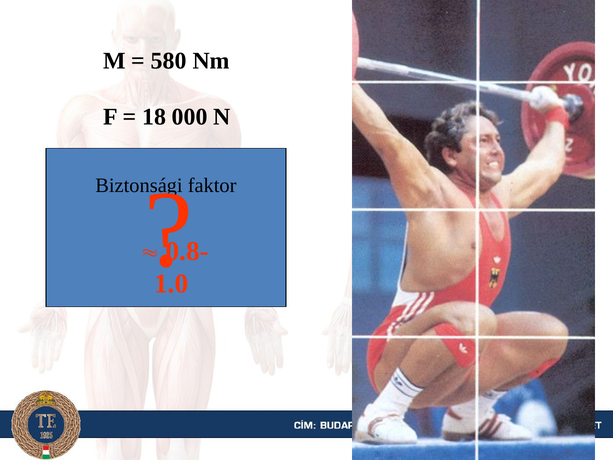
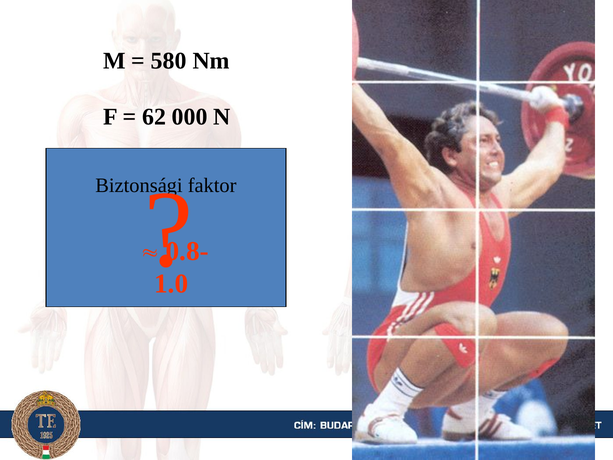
18: 18 -> 62 (154, 117)
